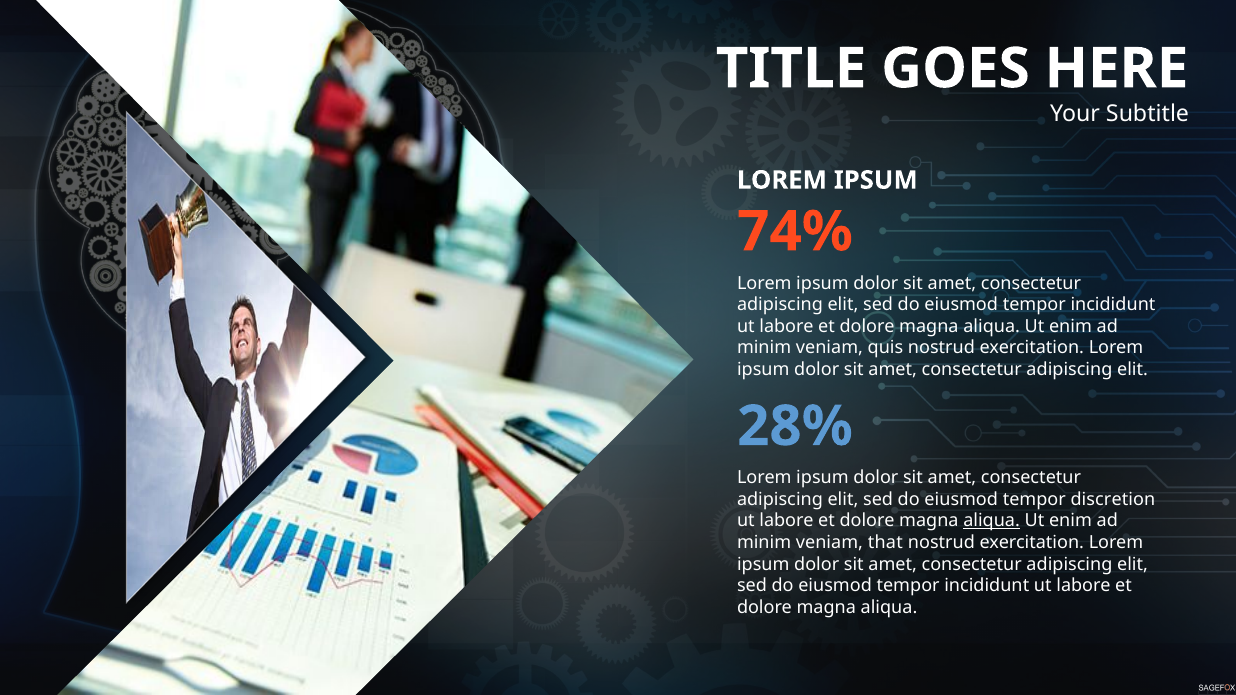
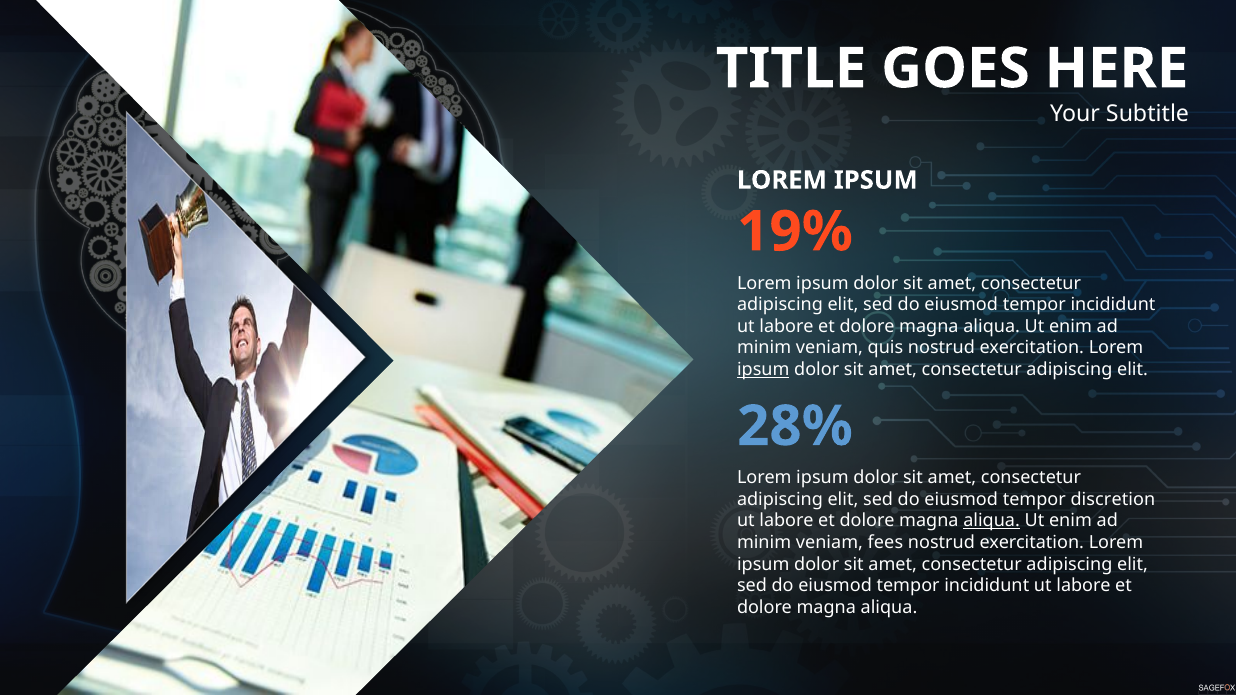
74%: 74% -> 19% (795, 232)
ipsum underline: none -> present (763, 370)
that: that -> fees (885, 543)
